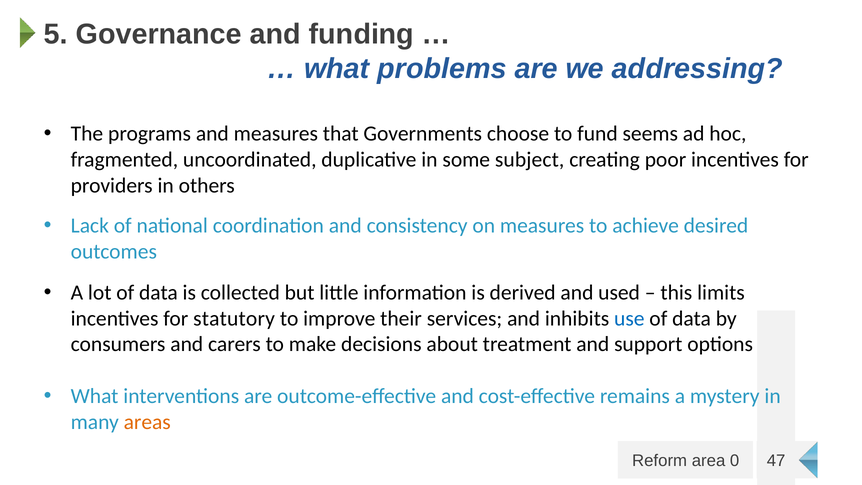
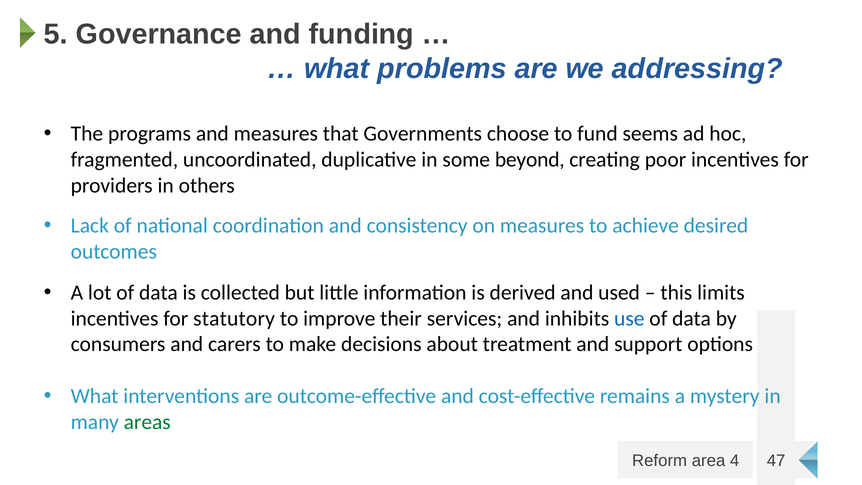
subject: subject -> beyond (530, 160)
areas colour: orange -> green (147, 422)
0: 0 -> 4 (735, 461)
